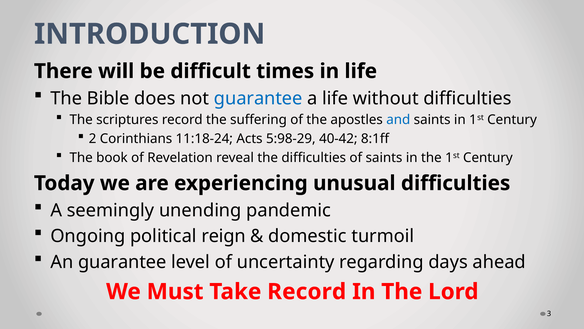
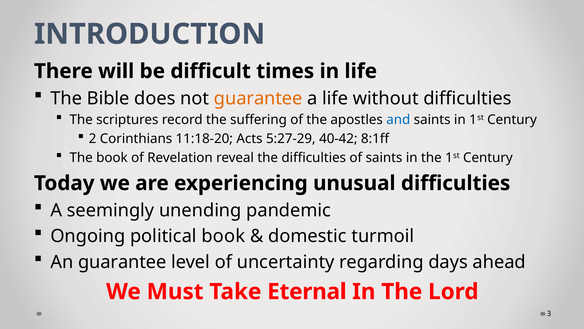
guarantee colour: blue -> orange (258, 98)
11:18-24: 11:18-24 -> 11:18-20 (204, 139)
5:98-29: 5:98-29 -> 5:27-29 (291, 139)
political reign: reign -> book (223, 236)
Take Record: Record -> Eternal (307, 291)
